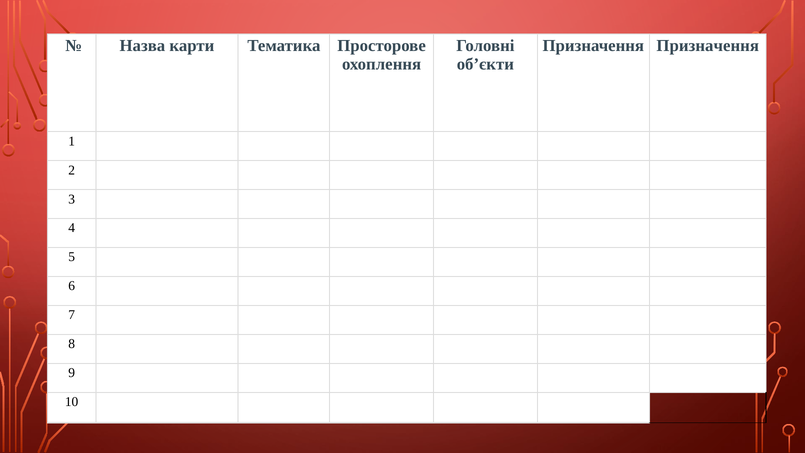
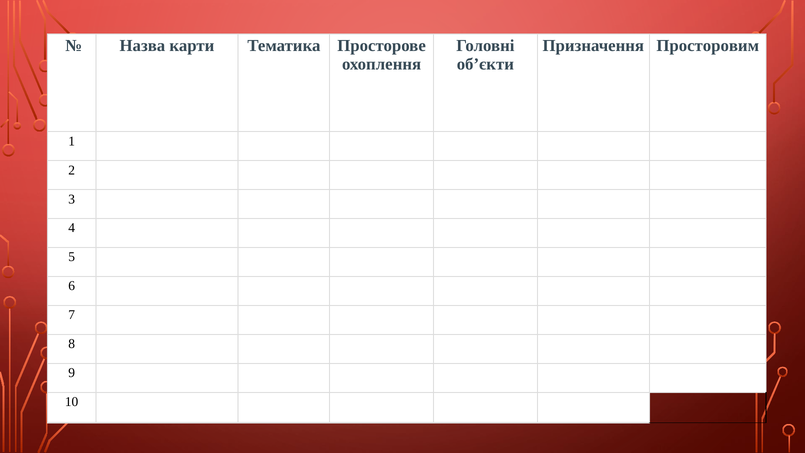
Призначення Призначення: Призначення -> Просторовим (708, 46)
